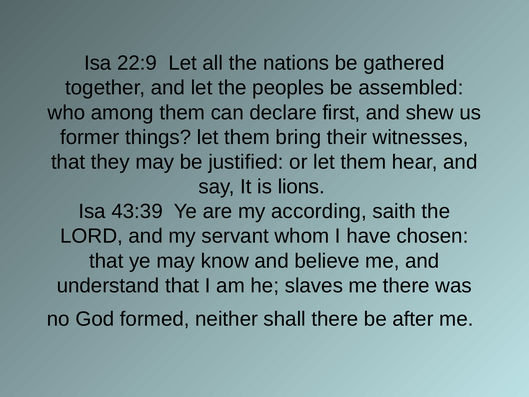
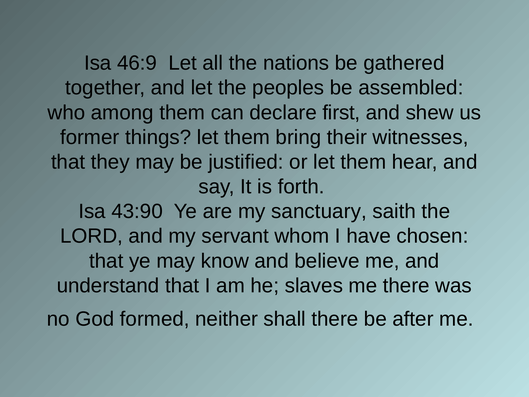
22:9: 22:9 -> 46:9 (137, 63)
lions: lions -> forth (301, 187)
43:39: 43:39 -> 43:90 (137, 211)
according: according -> sanctuary (319, 211)
